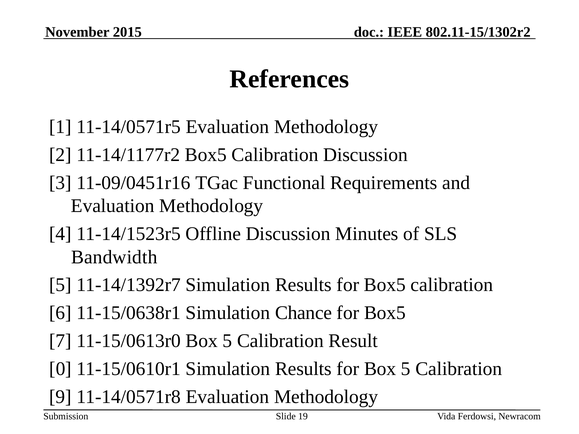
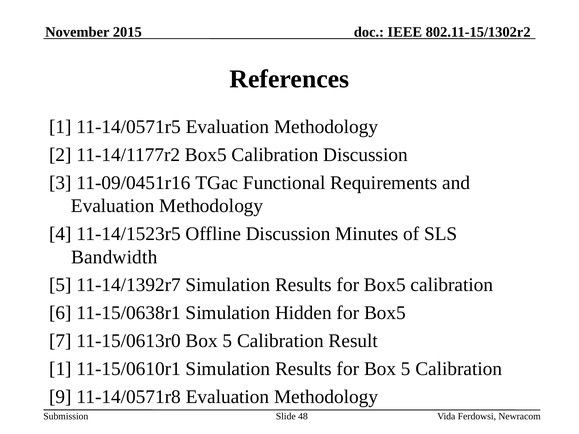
Chance: Chance -> Hidden (303, 313)
0: 0 -> 1 (60, 369)
19: 19 -> 48 (303, 416)
